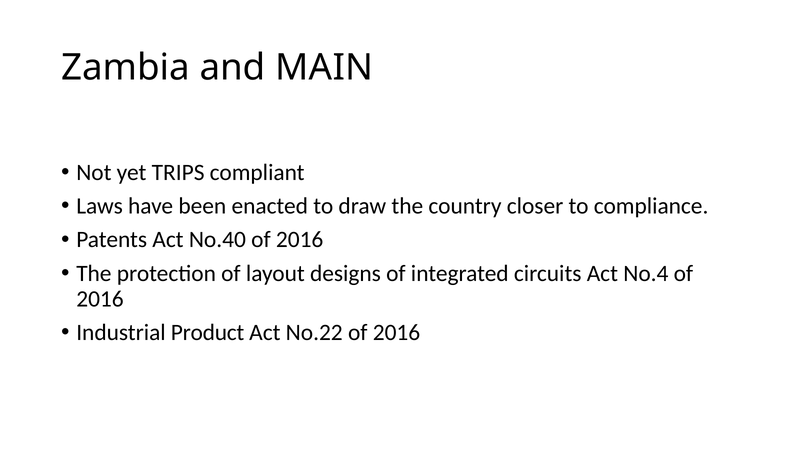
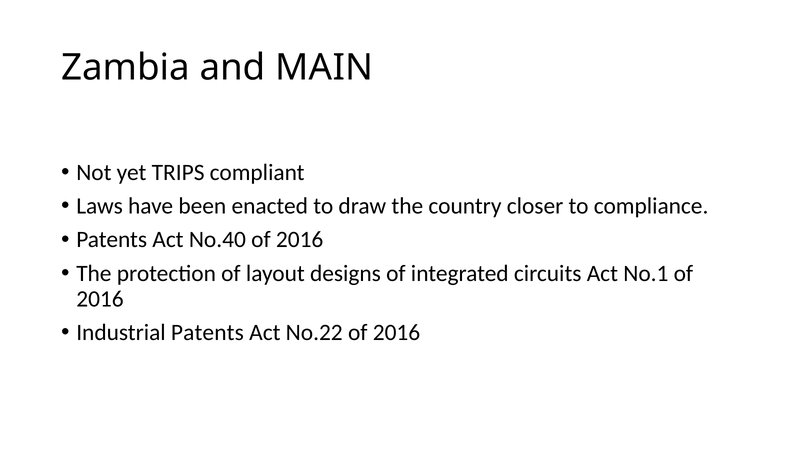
No.4: No.4 -> No.1 (646, 273)
Industrial Product: Product -> Patents (207, 332)
